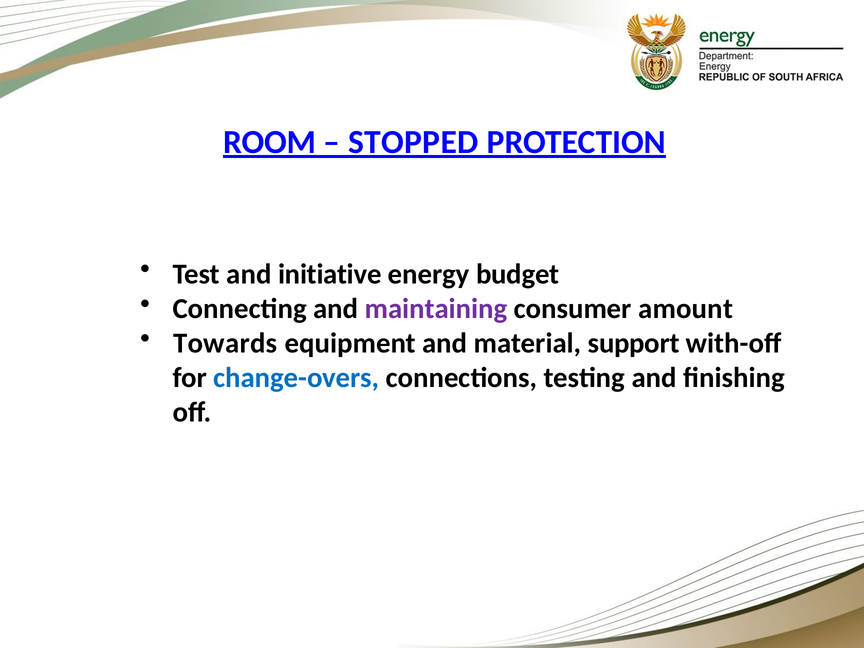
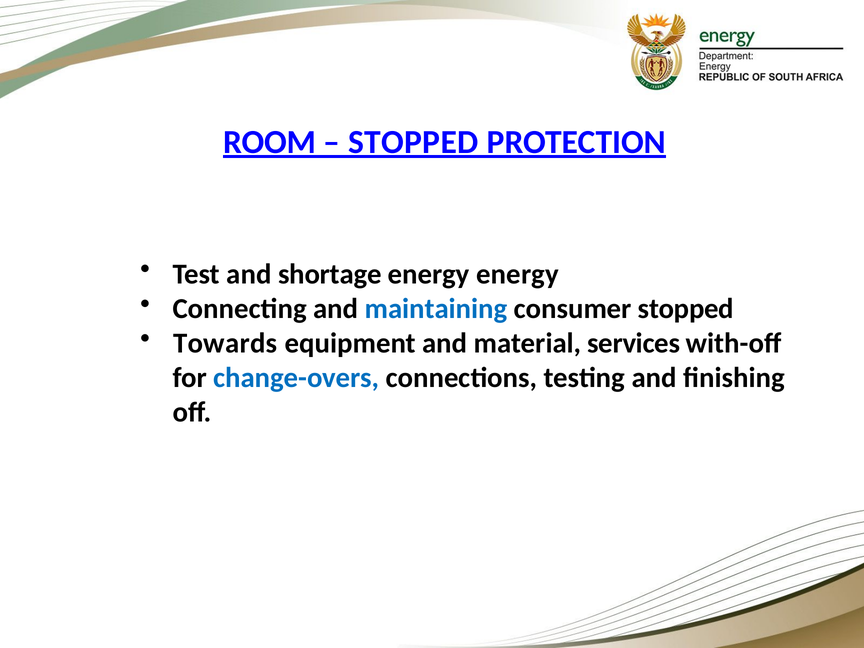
initiative: initiative -> shortage (330, 274)
energy budget: budget -> energy (517, 274)
maintaining colour: purple -> blue (436, 309)
consumer amount: amount -> stopped (686, 309)
support: support -> services (634, 343)
